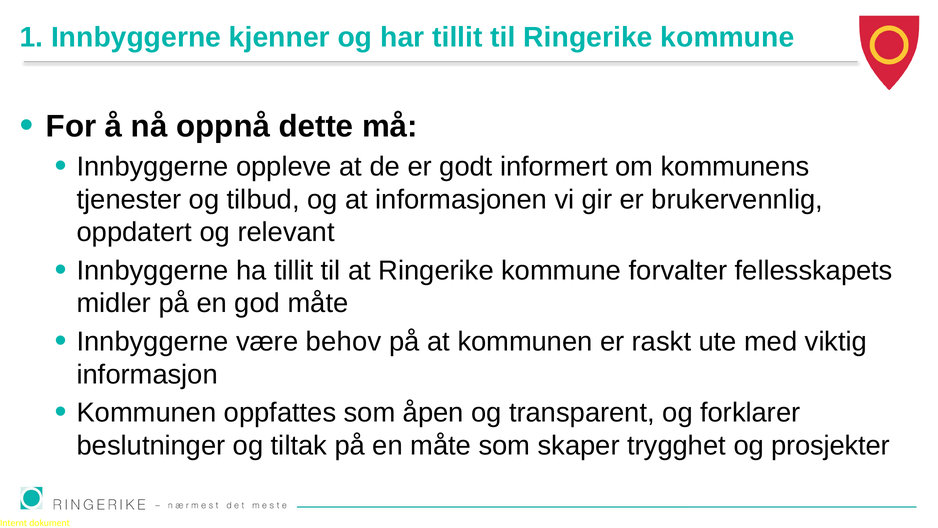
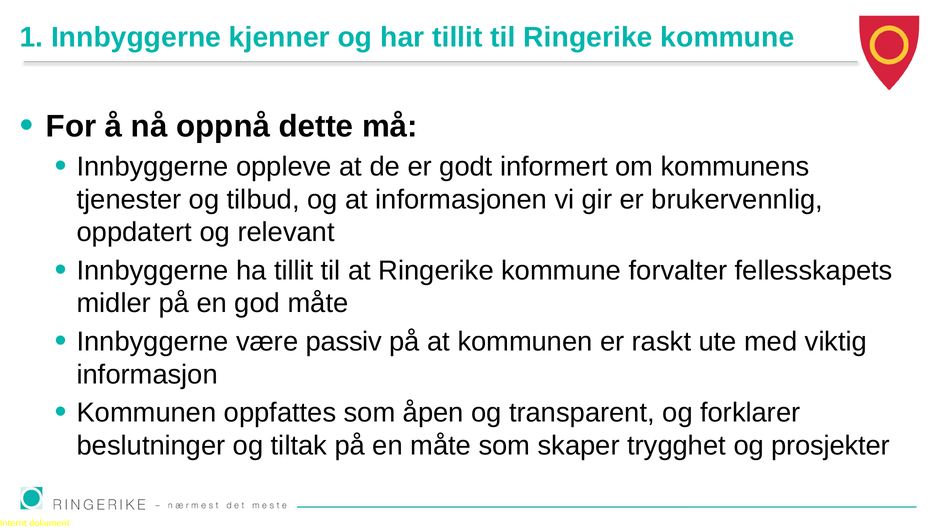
behov: behov -> passiv (344, 341)
